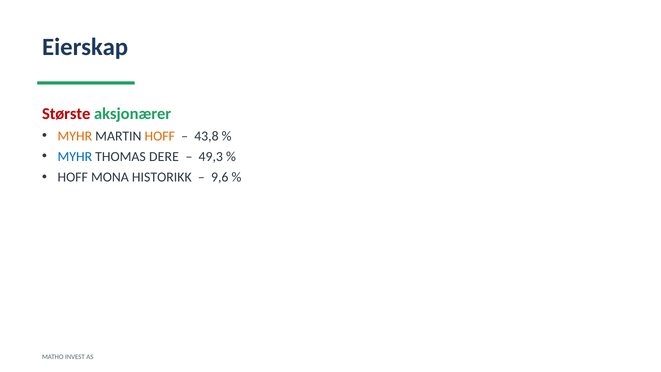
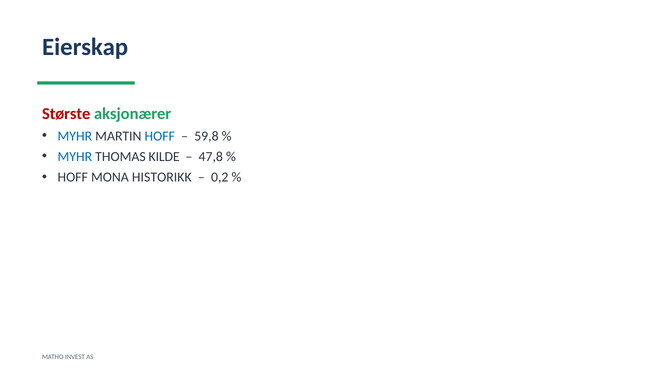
MYHR colour: orange -> blue (75, 136)
HOFF colour: orange -> blue (160, 136)
43,8: 43,8 -> 59,8 (206, 136)
DERE: DERE -> KILDE (164, 157)
49,3: 49,3 -> 47,8 (211, 157)
9,6: 9,6 -> 0,2 (220, 177)
